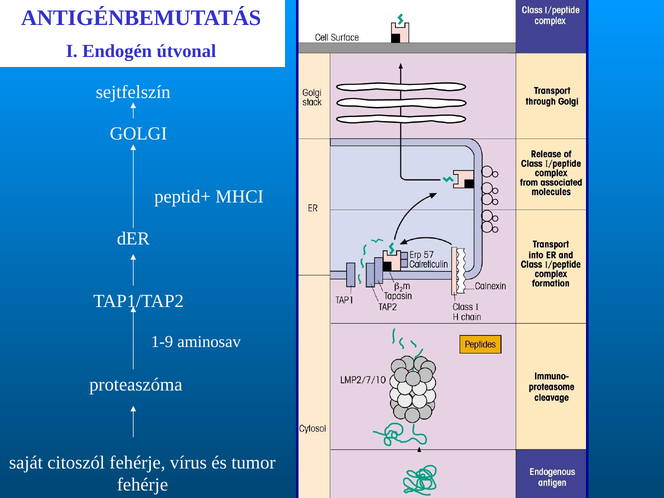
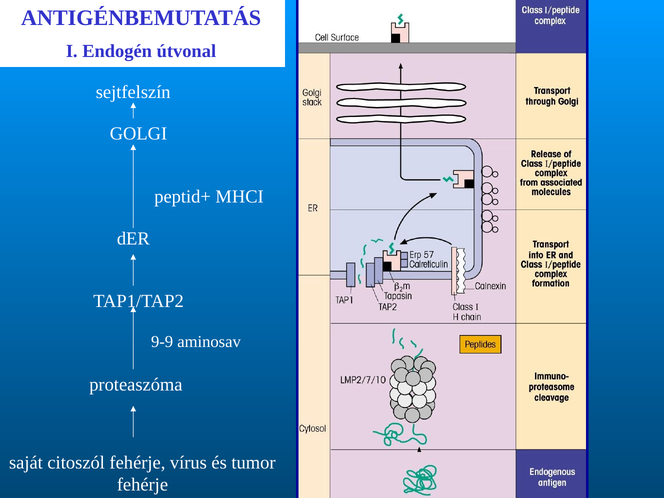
1-9: 1-9 -> 9-9 (162, 342)
